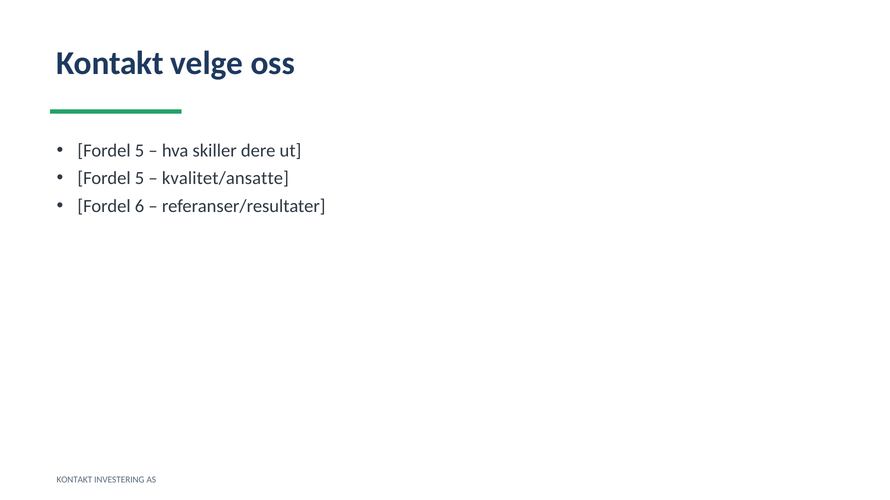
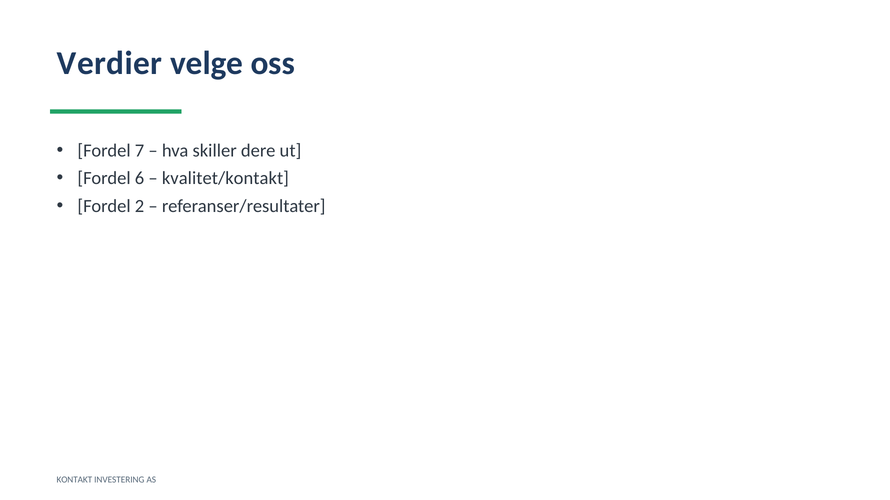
Kontakt: Kontakt -> Verdier (109, 64)
5: 5 -> 7 (140, 151)
5: 5 -> 6 (140, 179)
kvalitet/ansatte: kvalitet/ansatte -> kvalitet/kontakt (225, 179)
6: 6 -> 2 (140, 206)
